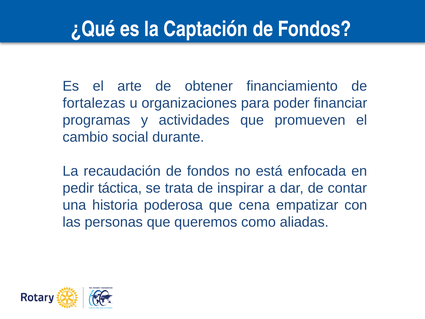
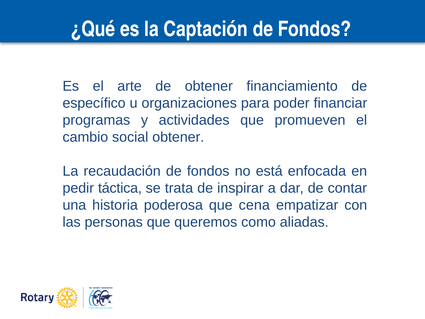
fortalezas: fortalezas -> específico (94, 103)
social durante: durante -> obtener (178, 137)
